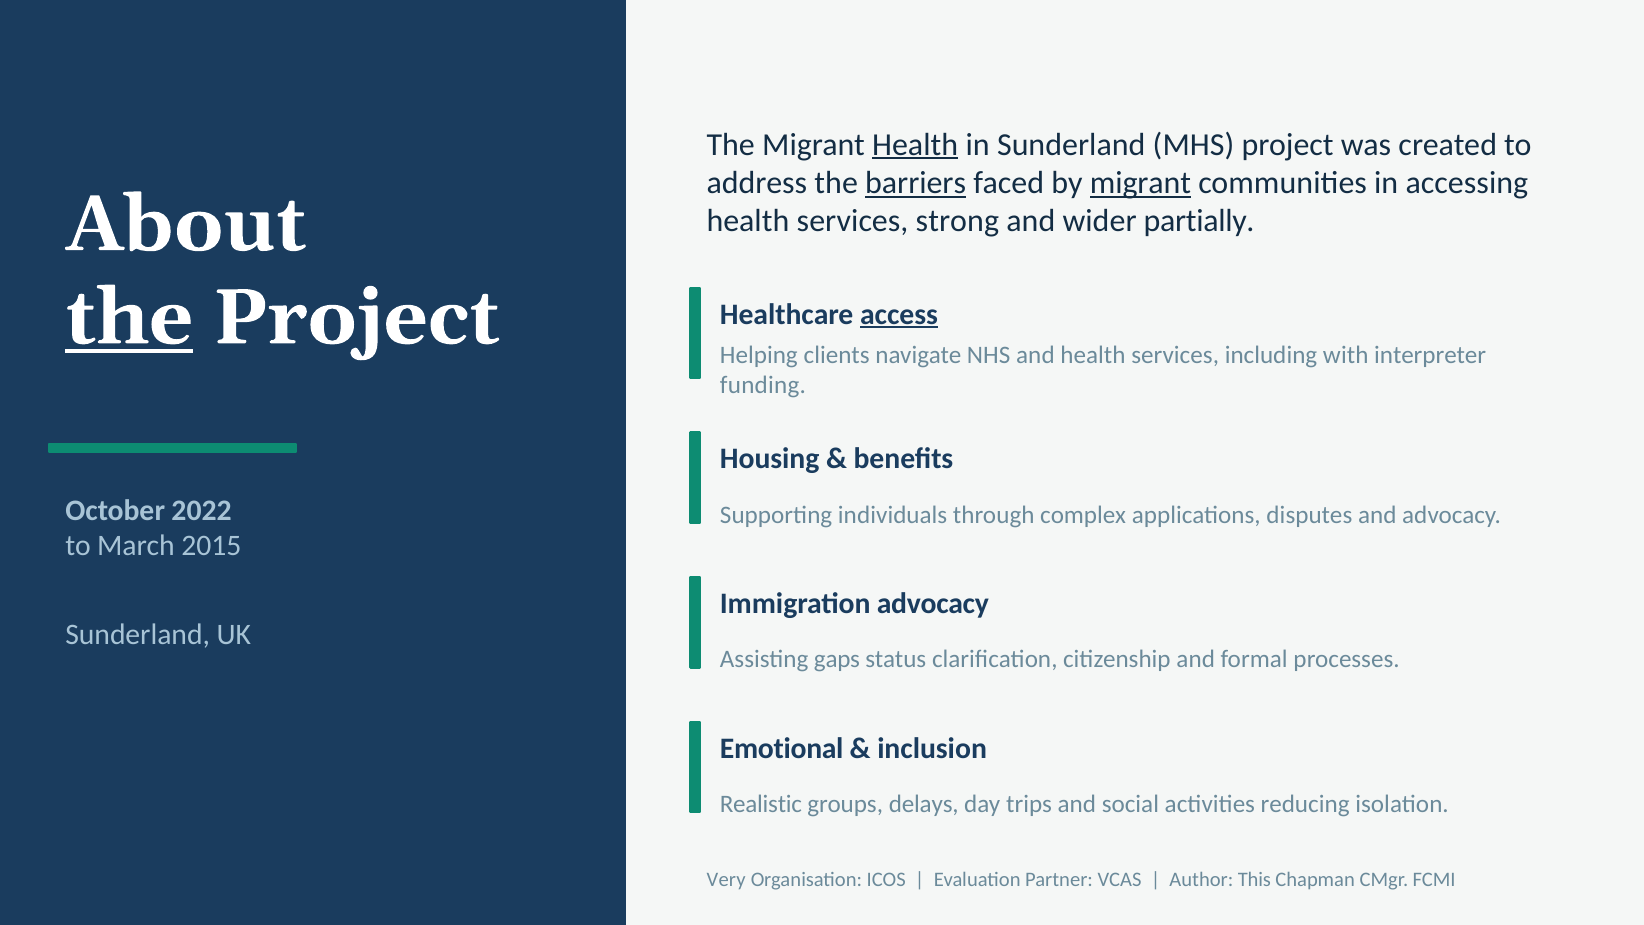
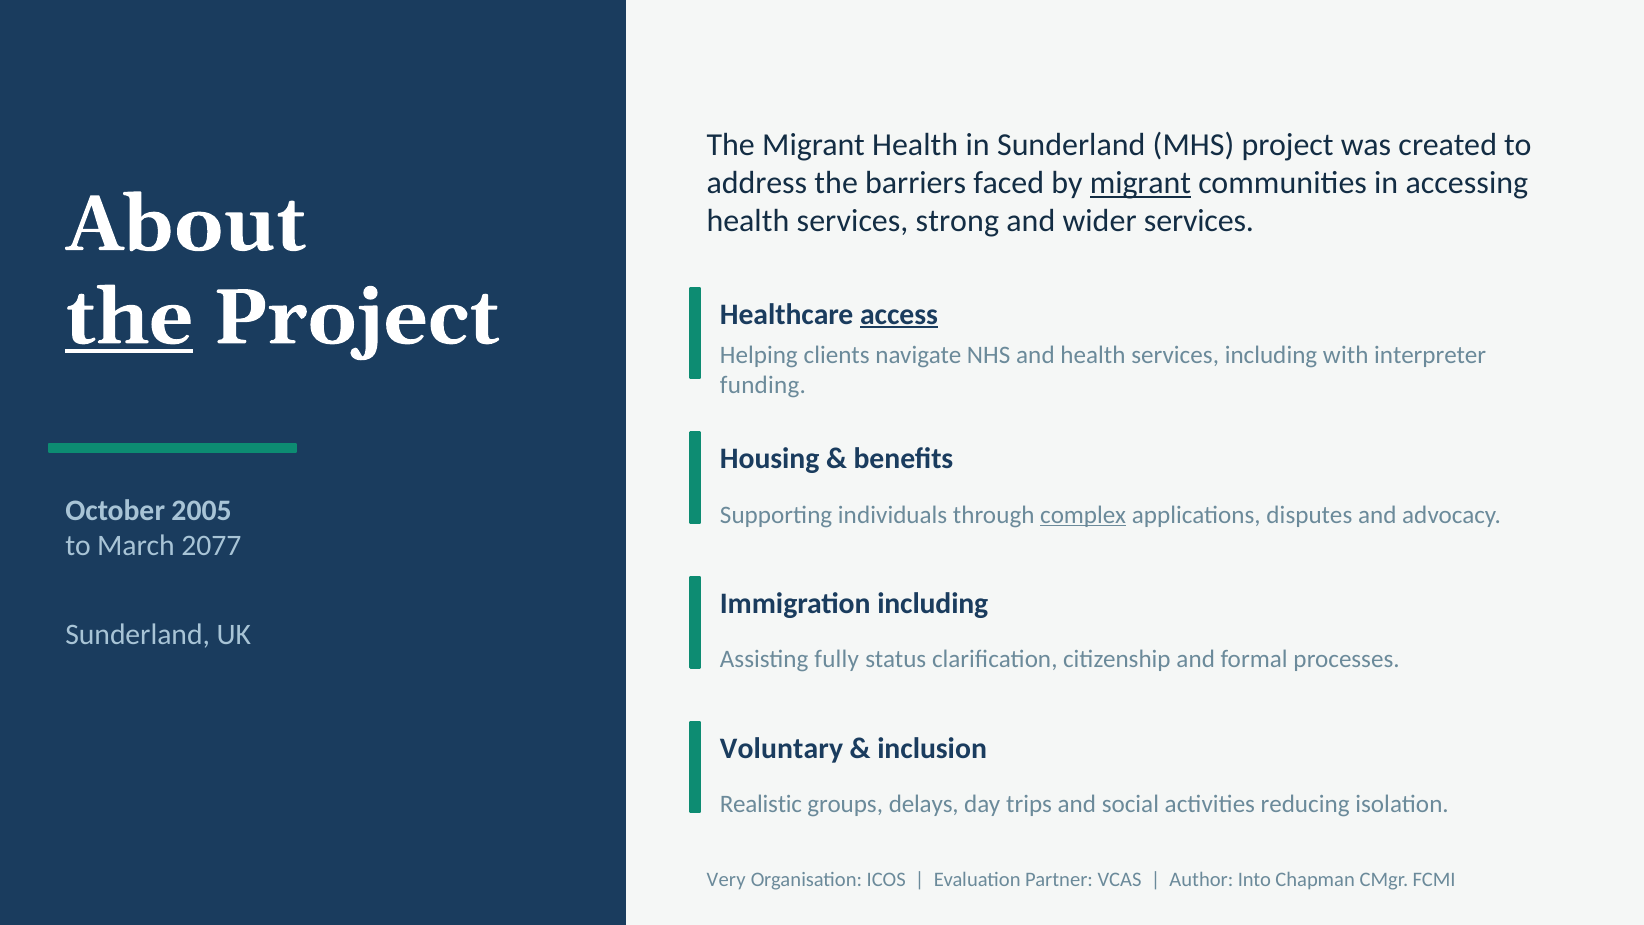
Health underline: present -> none (915, 145)
barriers underline: present -> none (916, 183)
wider partially: partially -> services (1199, 221)
2022: 2022 -> 2005 (202, 510)
complex underline: none -> present (1083, 515)
2015: 2015 -> 2077 (211, 546)
Immigration advocacy: advocacy -> including (933, 604)
gaps: gaps -> fully (837, 659)
Emotional: Emotional -> Voluntary (782, 748)
This: This -> Into (1254, 879)
